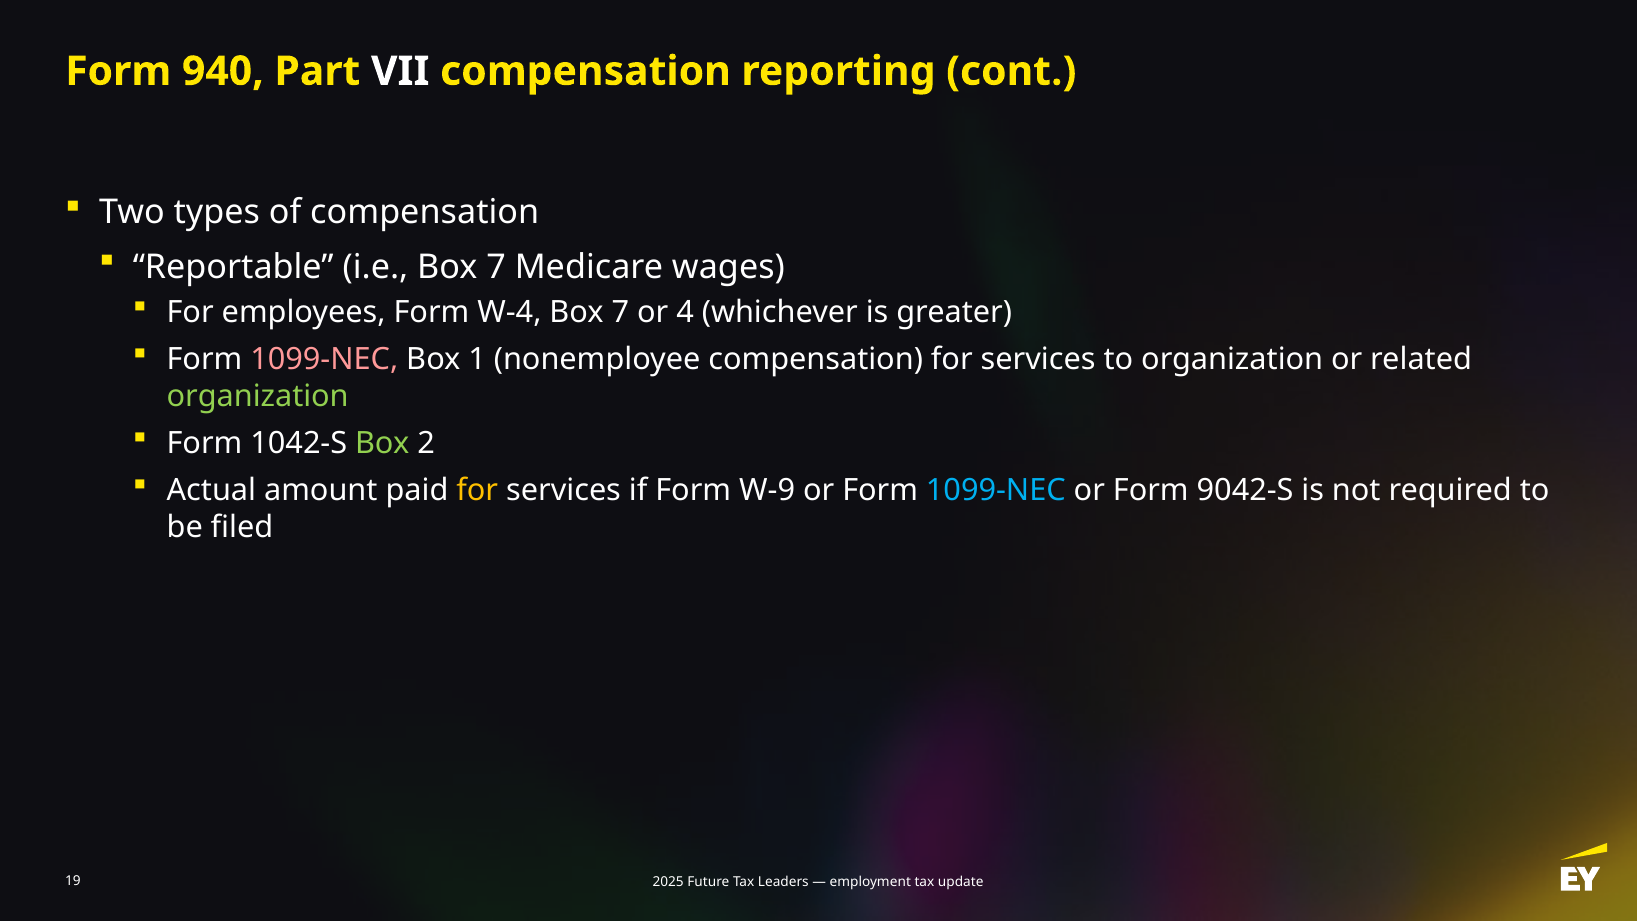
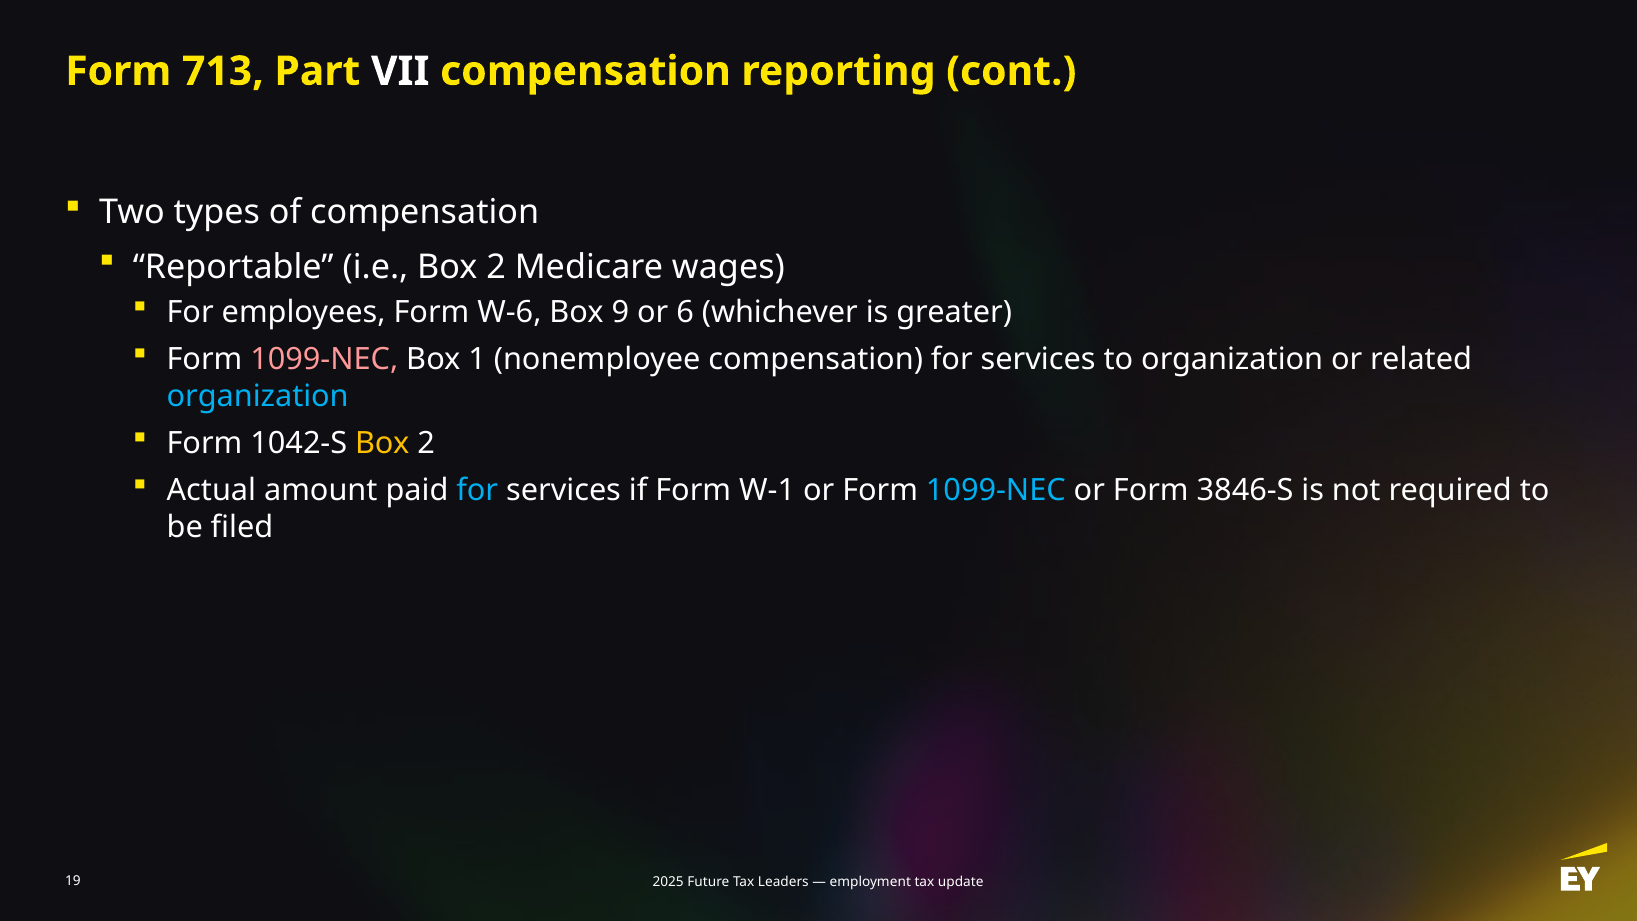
940: 940 -> 713 (223, 71)
i.e Box 7: 7 -> 2 (496, 267)
W-4: W-4 -> W-6 (509, 312)
7: 7 -> 9 (620, 312)
4: 4 -> 6 (685, 312)
organization colour: light green -> light blue (258, 396)
Box colour: light green -> yellow (382, 443)
for colour: yellow -> light blue (477, 490)
W-9: W-9 -> W-1 (767, 490)
9042-S: 9042-S -> 3846-S (1245, 490)
